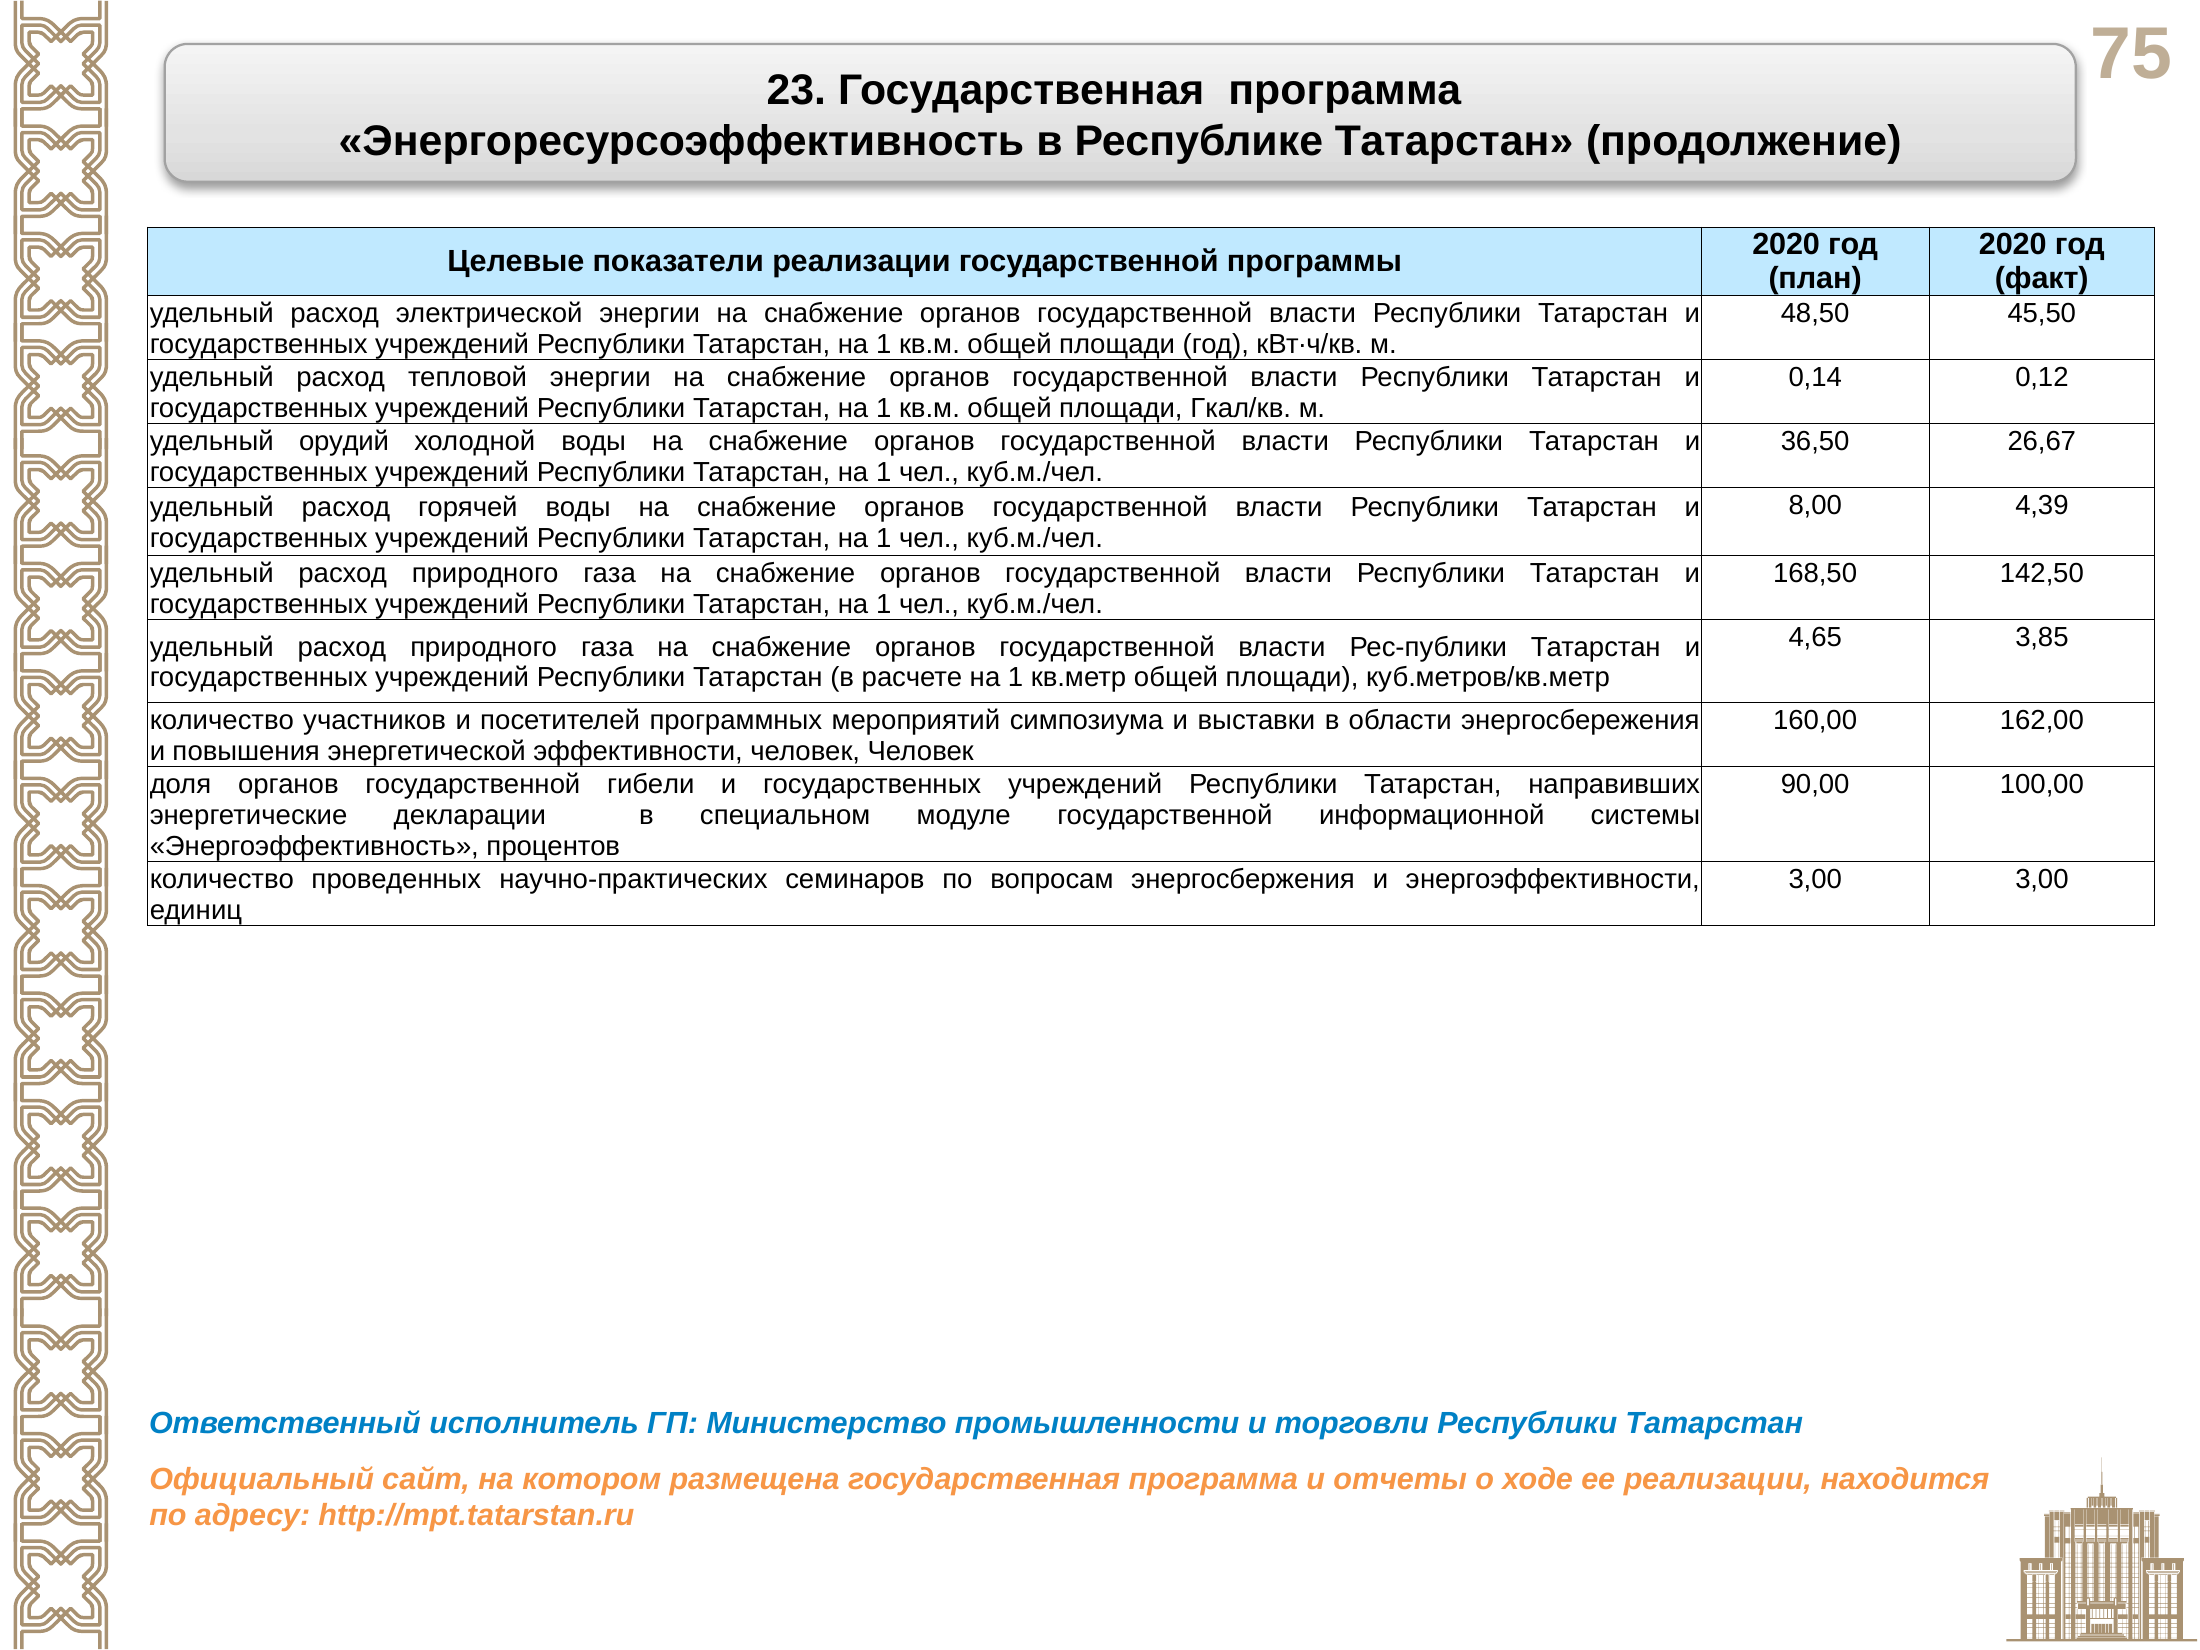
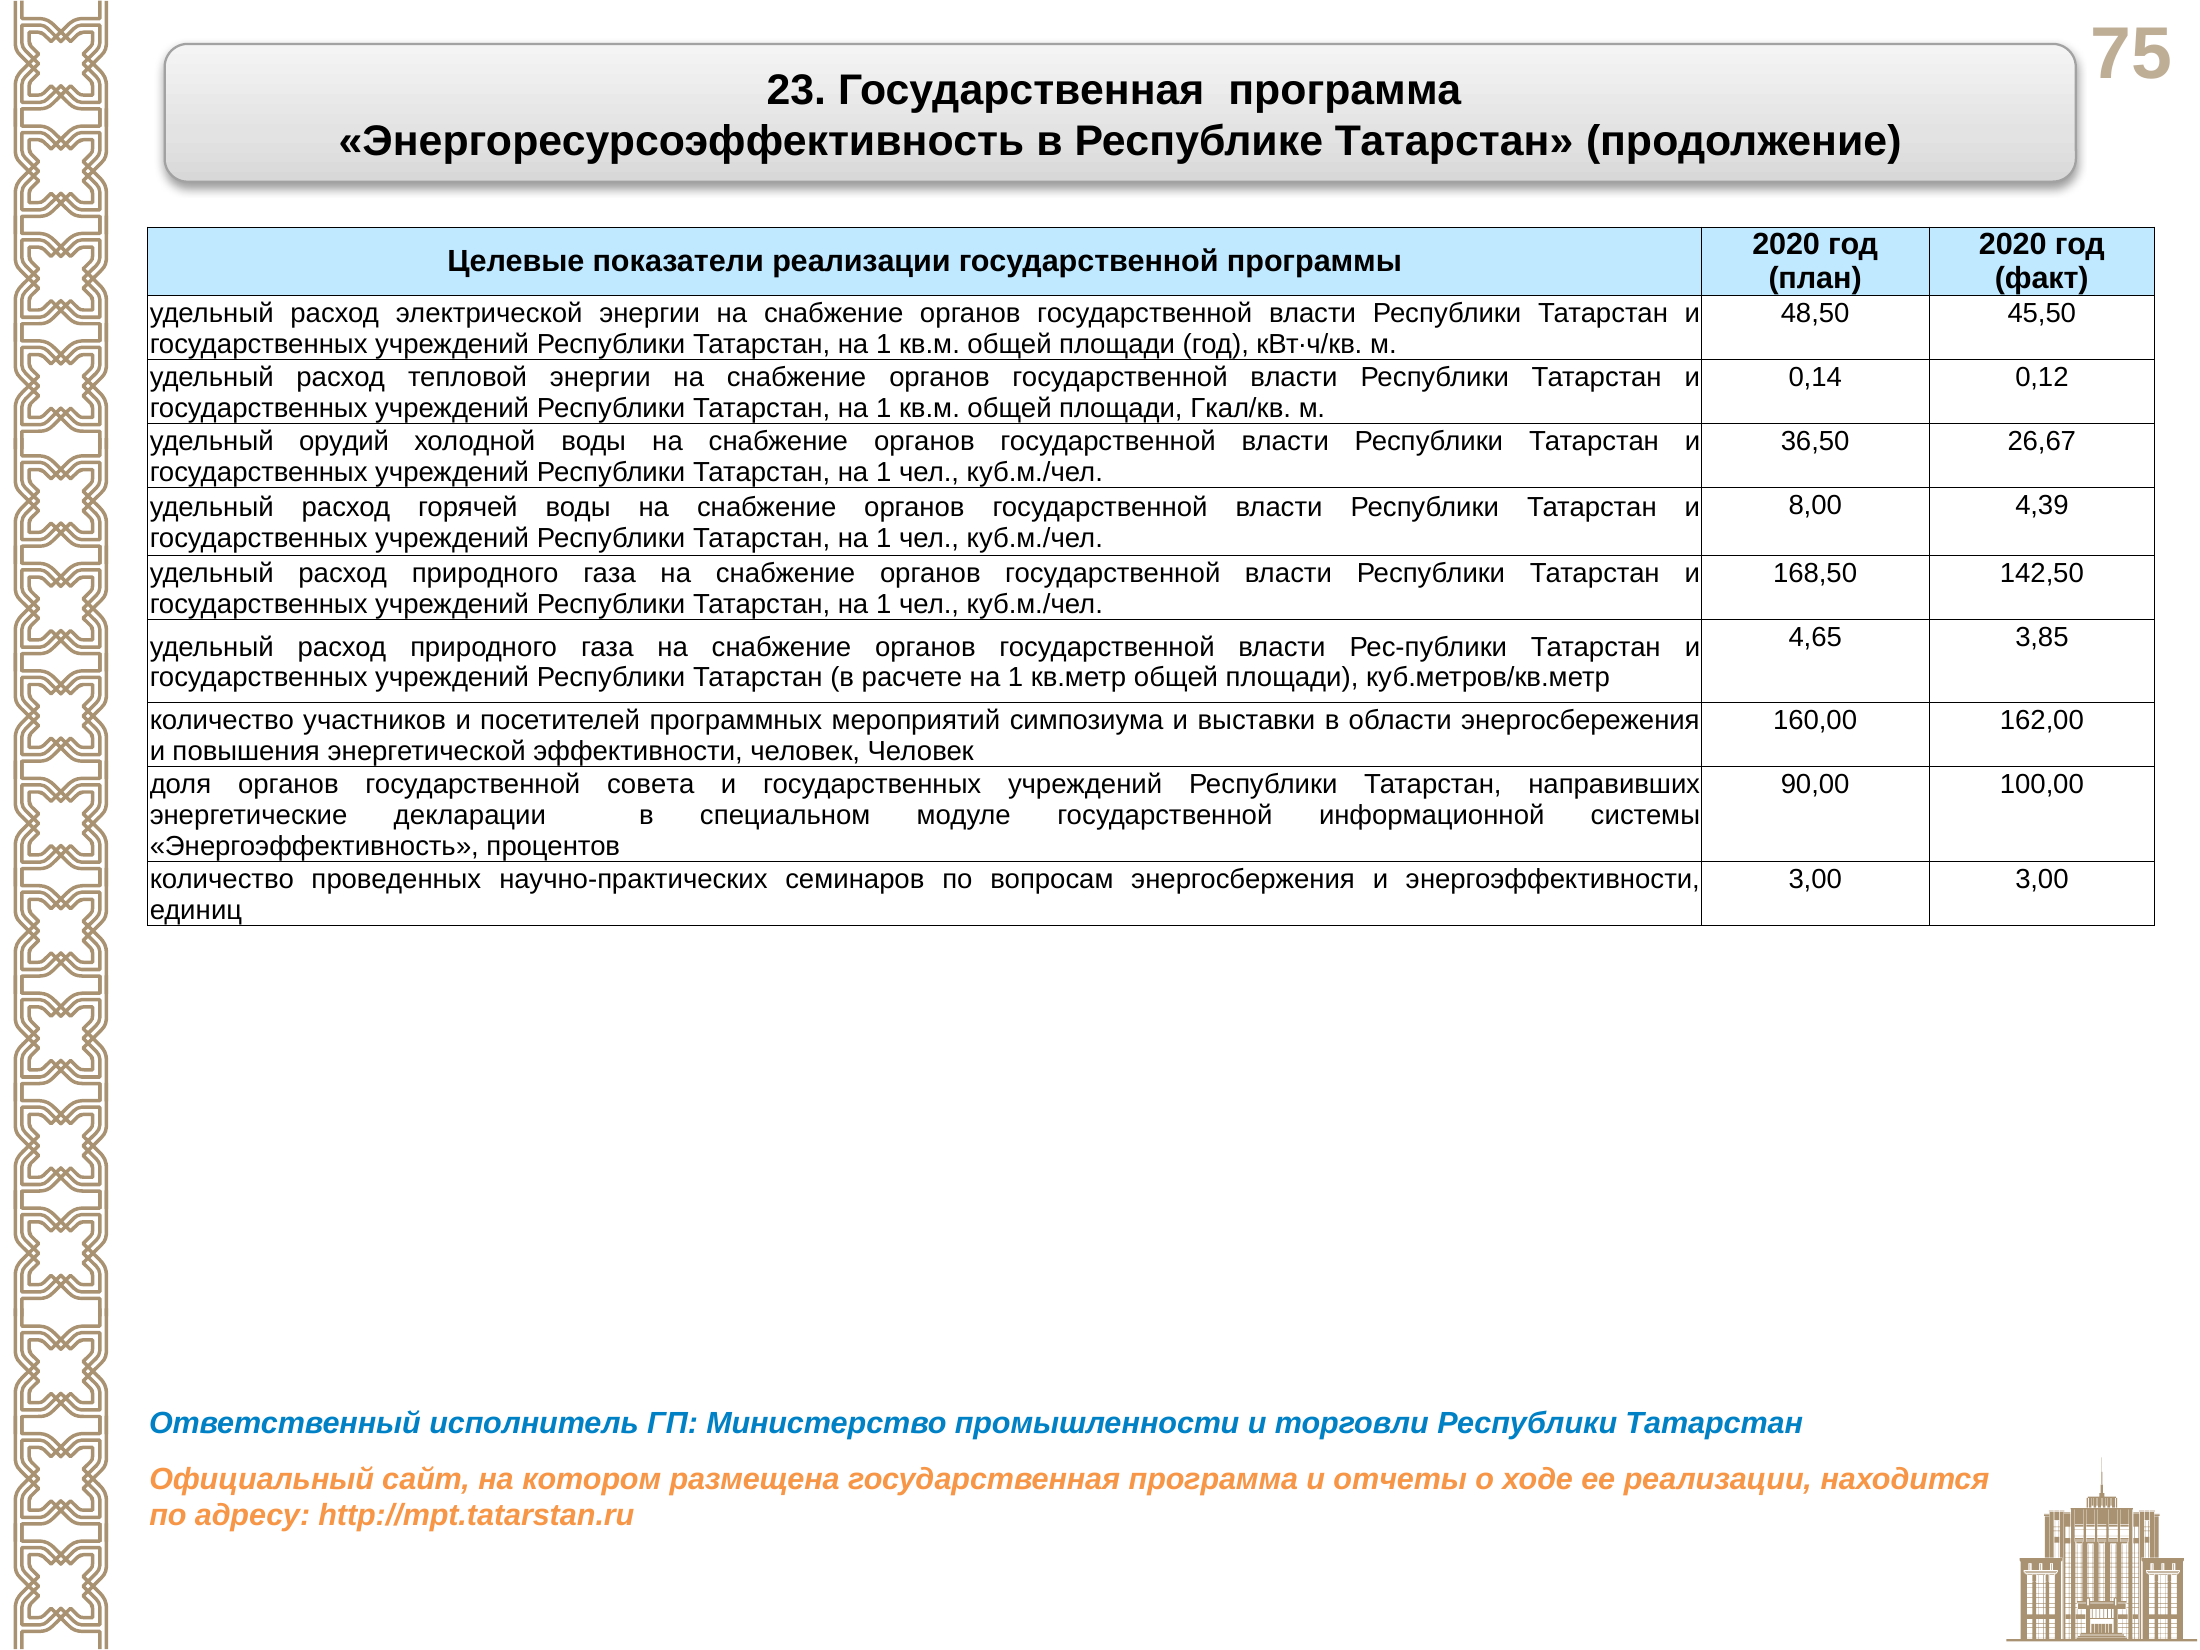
гибели: гибели -> совета (651, 784)
